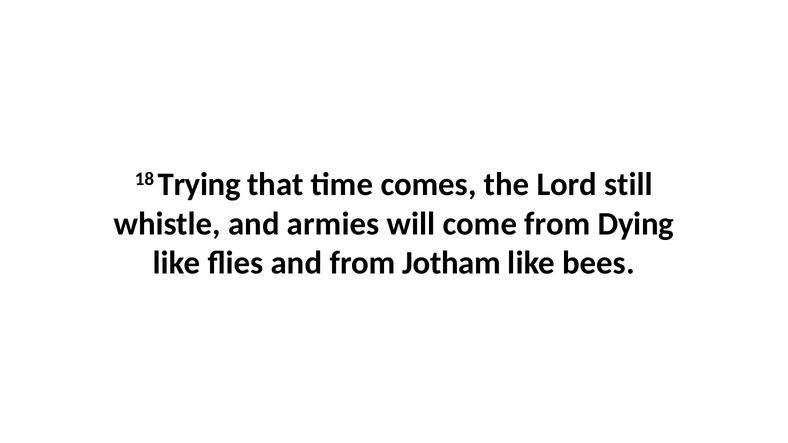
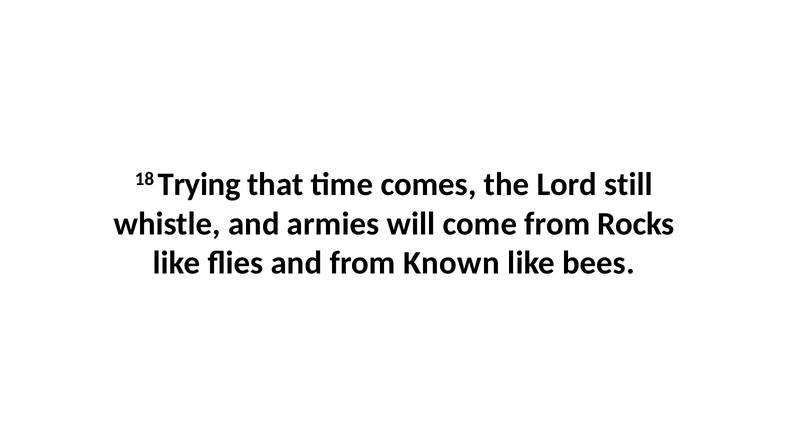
Dying: Dying -> Rocks (636, 224)
Jotham: Jotham -> Known (451, 263)
